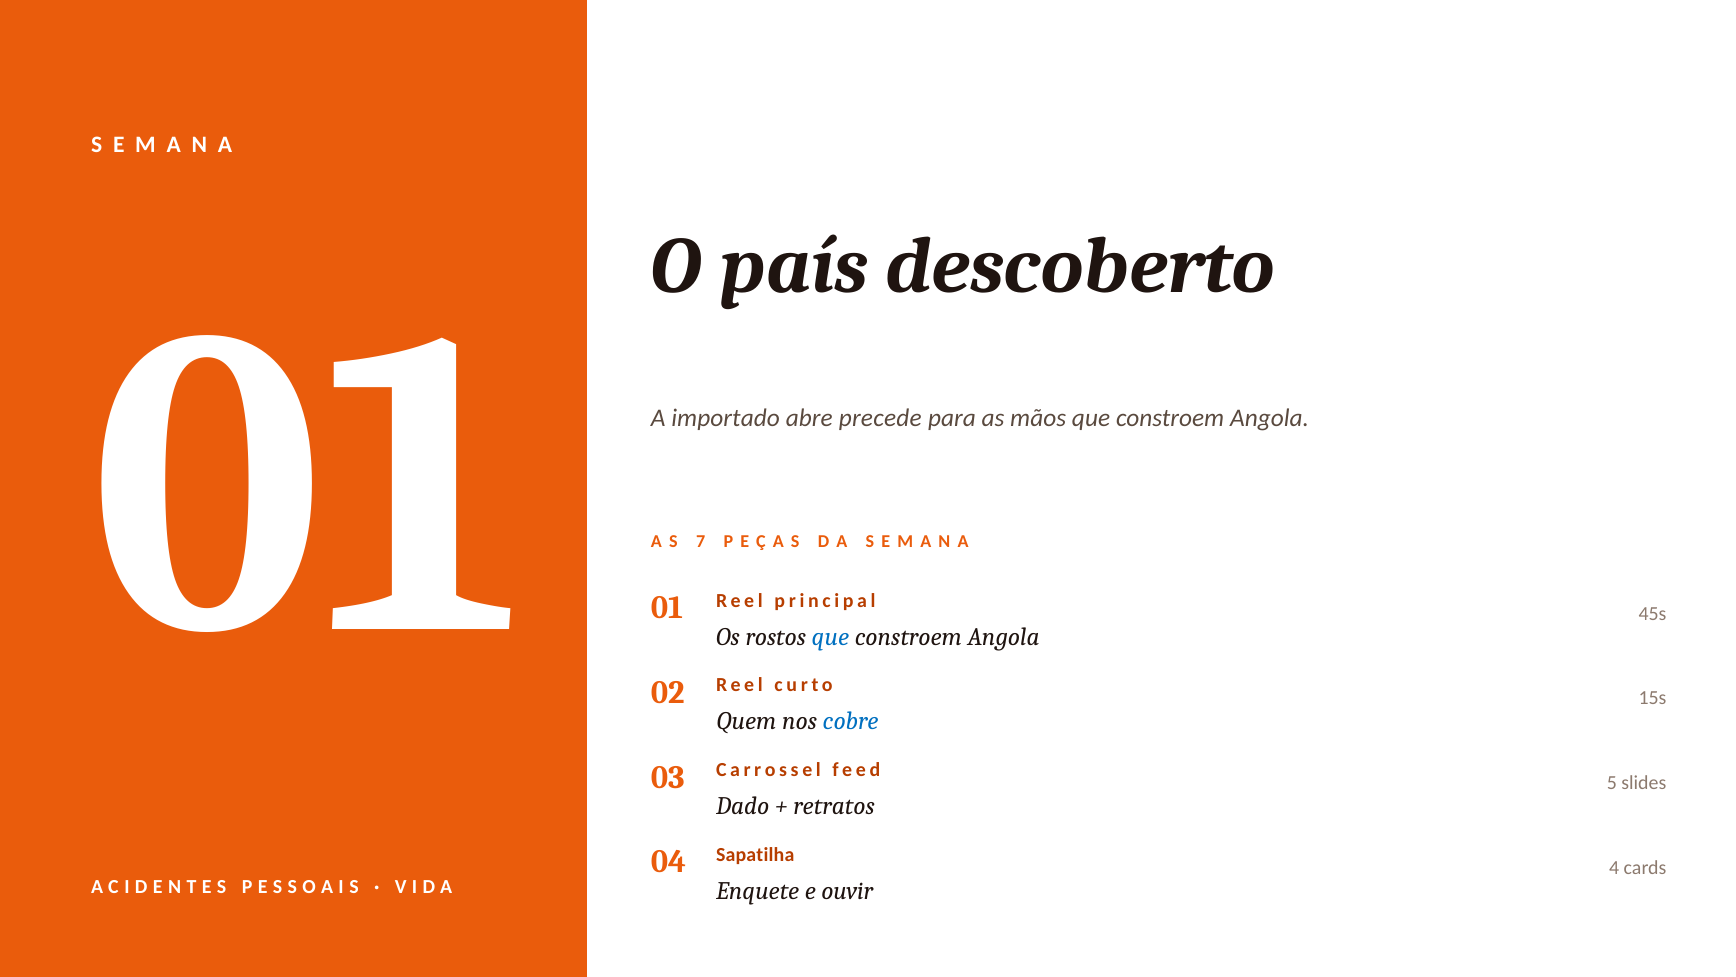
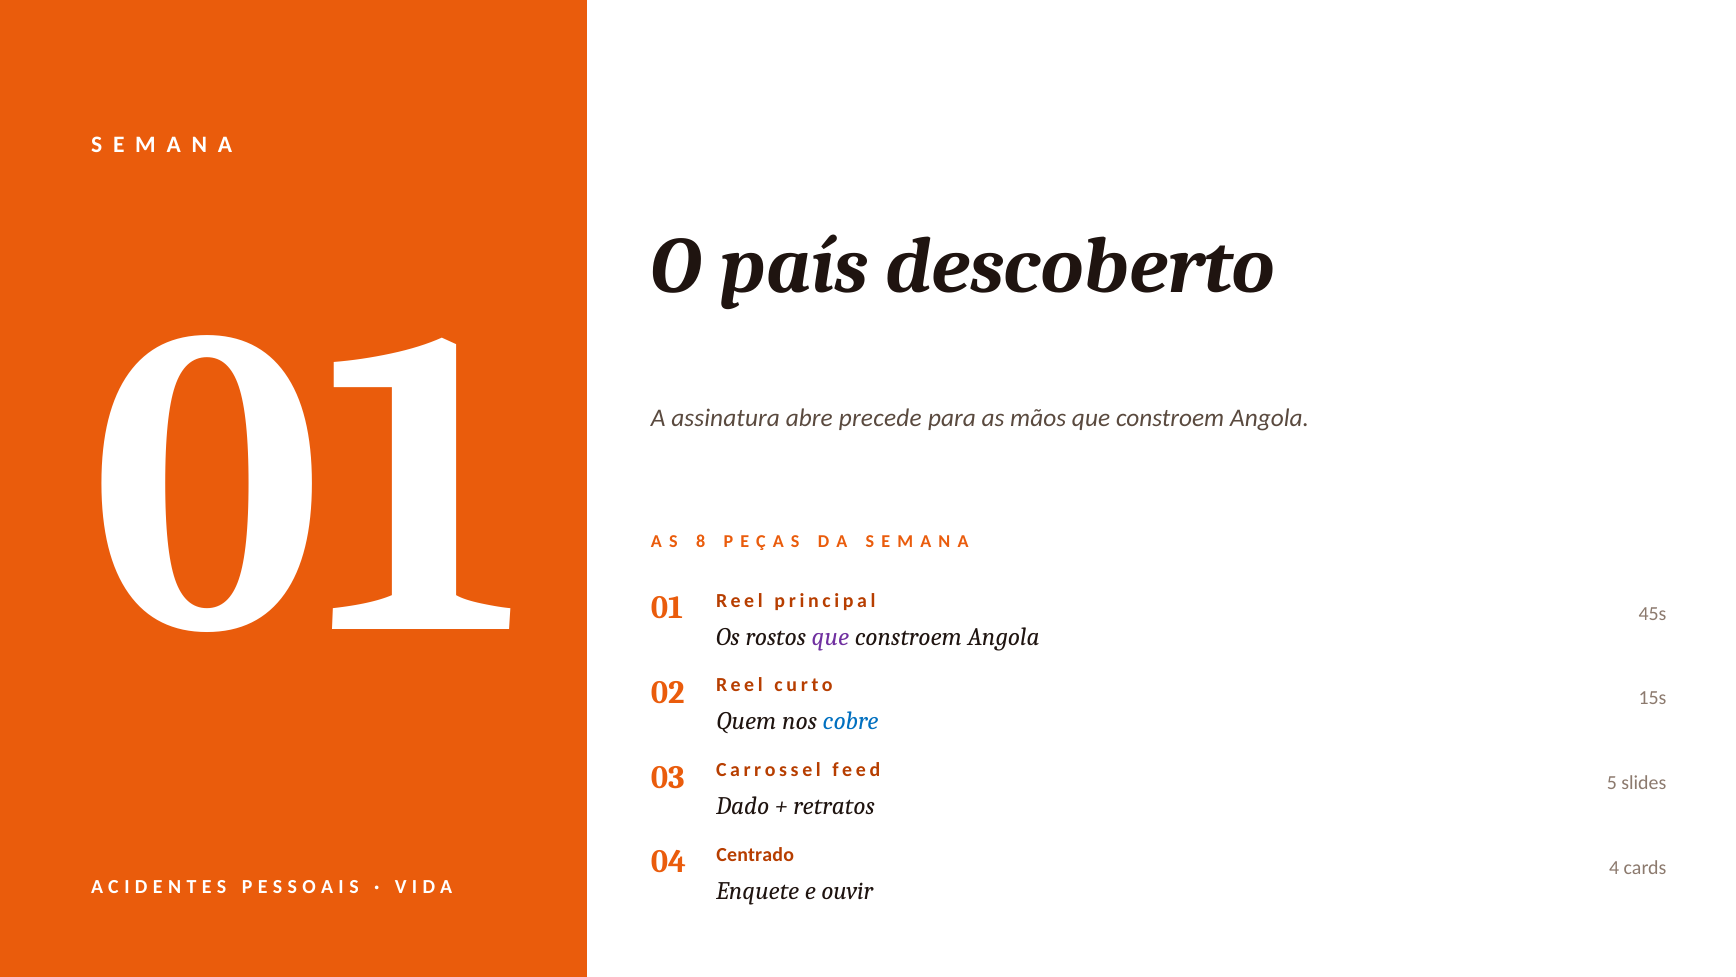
importado: importado -> assinatura (726, 418)
7: 7 -> 8 (701, 542)
que colour: blue -> purple (830, 636)
Sapatilha: Sapatilha -> Centrado (755, 854)
